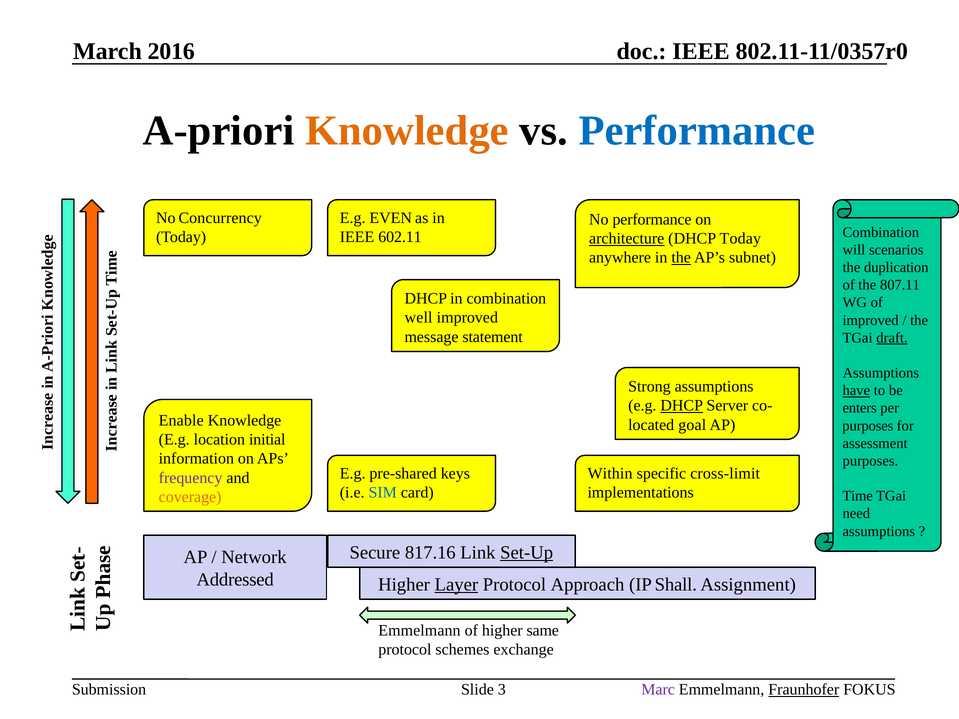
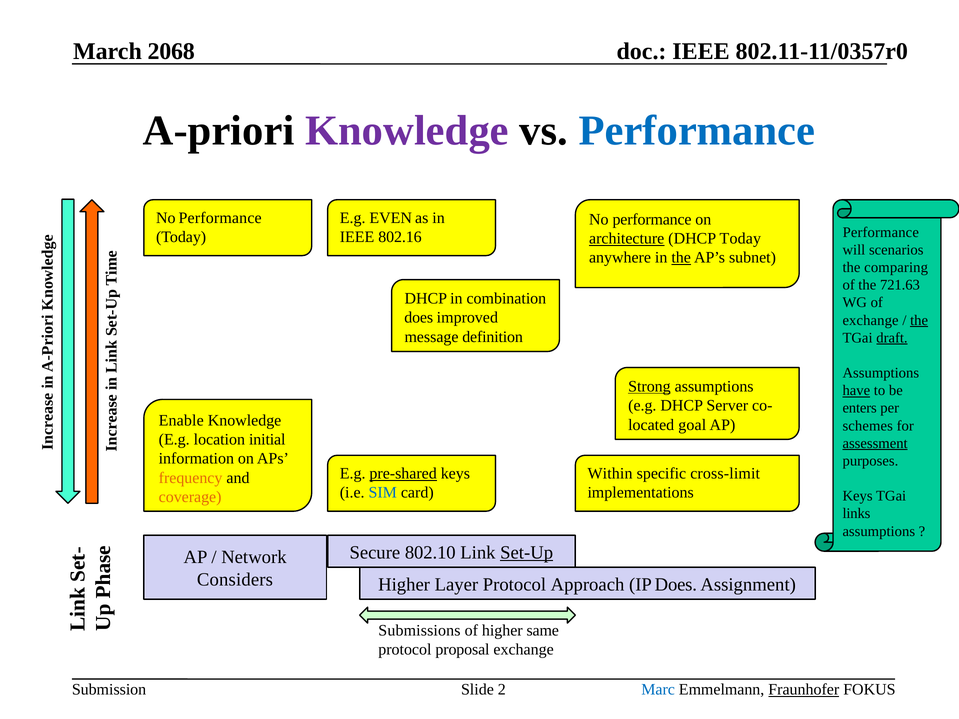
2016: 2016 -> 2068 (171, 51)
Knowledge colour: orange -> purple (407, 131)
Concurrency: Concurrency -> Performance (220, 218)
Combination: Combination -> Performance (881, 232)
602.11: 602.11 -> 802.16 (400, 237)
duplication: duplication -> comparing (896, 267)
807.11: 807.11 -> 721.63 (900, 285)
well: well -> does (419, 318)
improved: improved -> exchange (871, 320)
the underline: none -> present (919, 320)
statement: statement -> definition (493, 337)
Strong underline: none -> present (649, 387)
DHCP underline: present -> none (682, 406)
purposes: purposes -> schemes (868, 426)
assessment underline: none -> present (875, 443)
pre-shared underline: none -> present (403, 474)
frequency colour: purple -> orange (191, 478)
Time: Time -> Keys (858, 496)
need: need -> links (856, 514)
817.16: 817.16 -> 802.10 (430, 553)
Addressed: Addressed -> Considers (235, 580)
Layer underline: present -> none (456, 585)
IP Shall: Shall -> Does (676, 585)
Emmelmann: Emmelmann -> Submissions (419, 631)
schemes: schemes -> proposal (463, 650)
Marc colour: purple -> blue (658, 690)
3: 3 -> 2 (502, 690)
